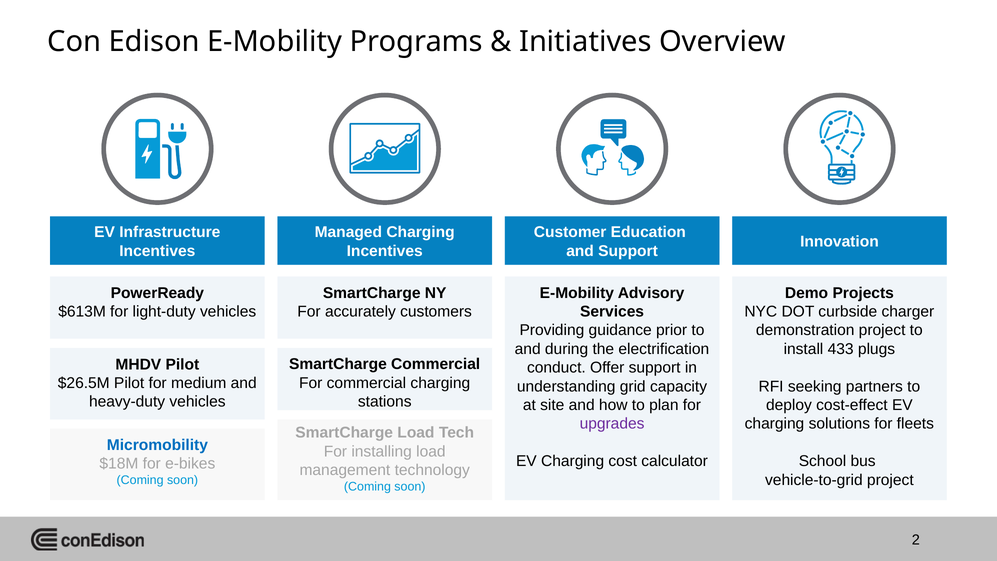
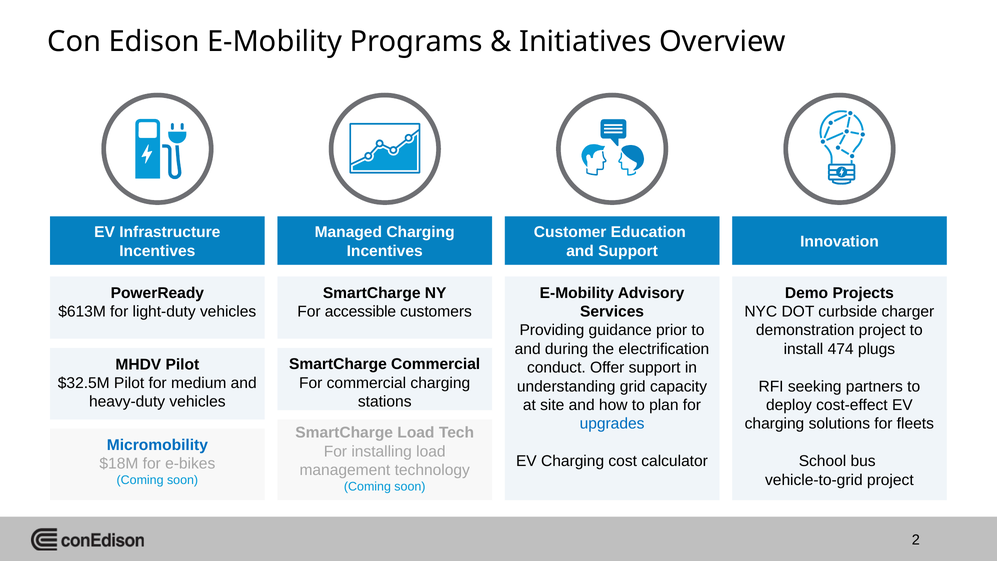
accurately: accurately -> accessible (361, 311)
433: 433 -> 474 (841, 349)
$26.5M: $26.5M -> $32.5M (84, 383)
upgrades colour: purple -> blue (612, 424)
